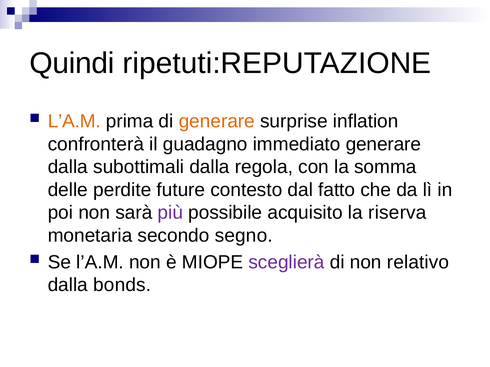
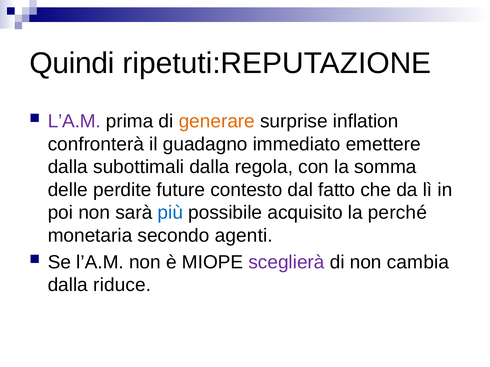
L’A.M colour: orange -> purple (74, 121)
immediato generare: generare -> emettere (383, 144)
più colour: purple -> blue (170, 213)
riserva: riserva -> perché (397, 213)
segno: segno -> agenti (244, 236)
relativo: relativo -> cambia (418, 262)
bonds: bonds -> riduce (122, 285)
